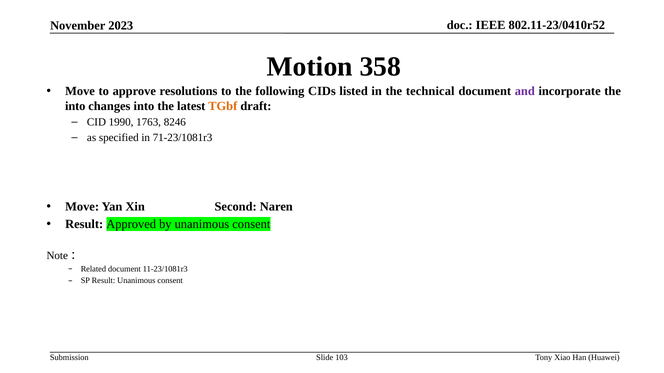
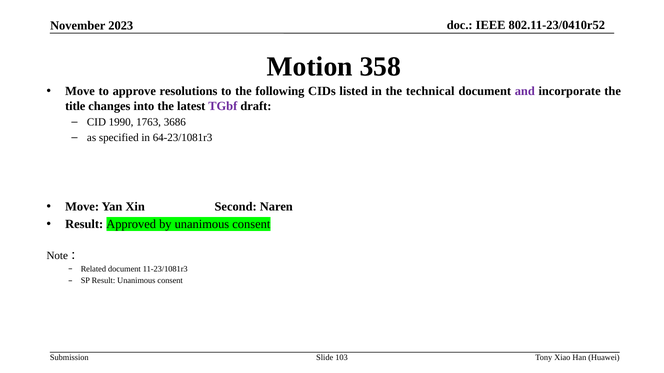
into: into -> title (75, 106)
TGbf colour: orange -> purple (223, 106)
8246: 8246 -> 3686 (175, 123)
71-23/1081r3: 71-23/1081r3 -> 64-23/1081r3 (183, 138)
